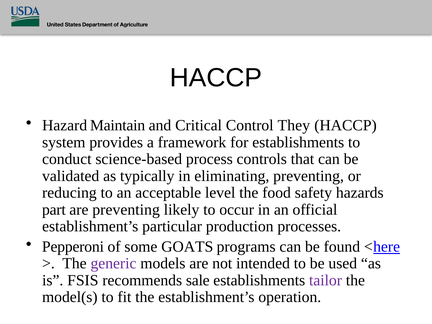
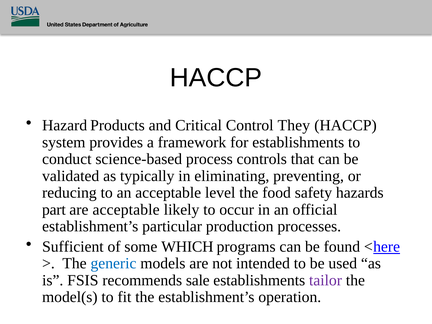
Maintain: Maintain -> Products (117, 125)
are preventing: preventing -> acceptable (126, 210)
Pepperoni: Pepperoni -> Sufficient (73, 247)
GOATS: GOATS -> WHICH (187, 247)
generic colour: purple -> blue (113, 264)
